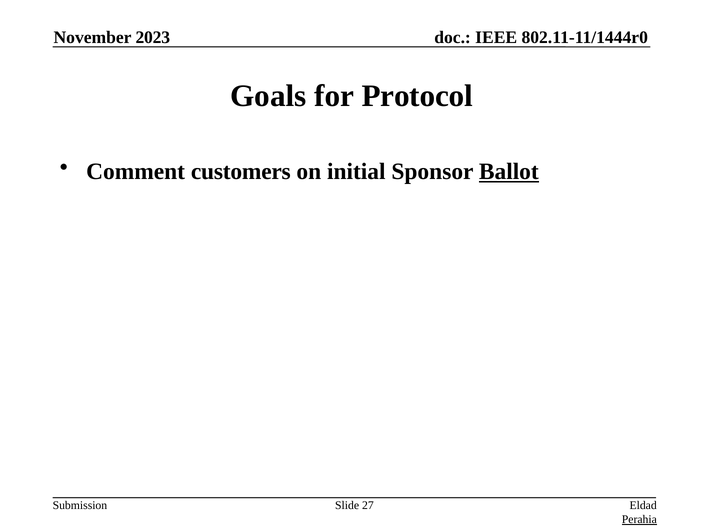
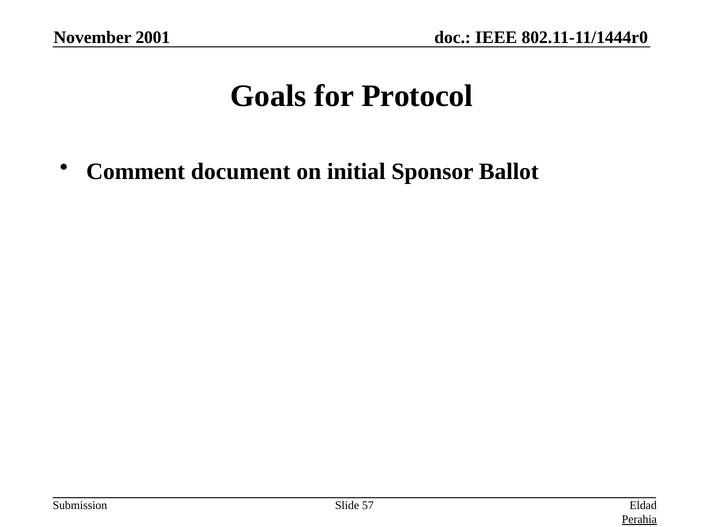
2023: 2023 -> 2001 (153, 38)
customers: customers -> document (241, 172)
Ballot underline: present -> none (509, 172)
27: 27 -> 57 (368, 506)
